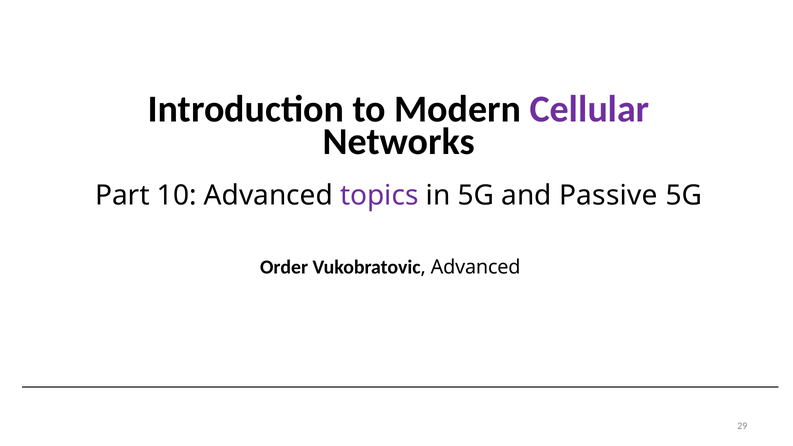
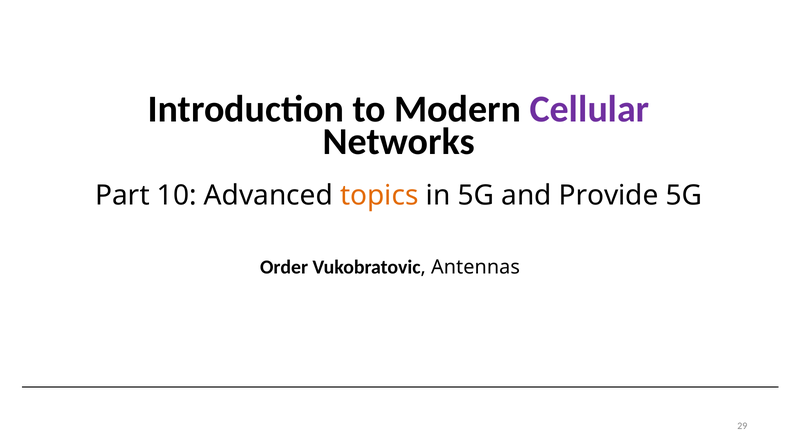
topics colour: purple -> orange (379, 195)
Passive: Passive -> Provide (609, 195)
Advanced: Advanced -> Antennas (475, 267)
